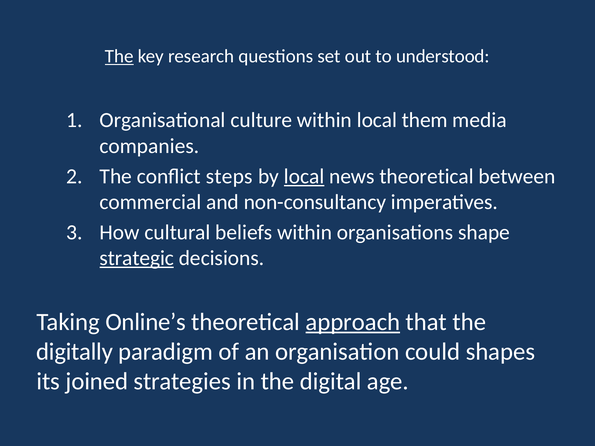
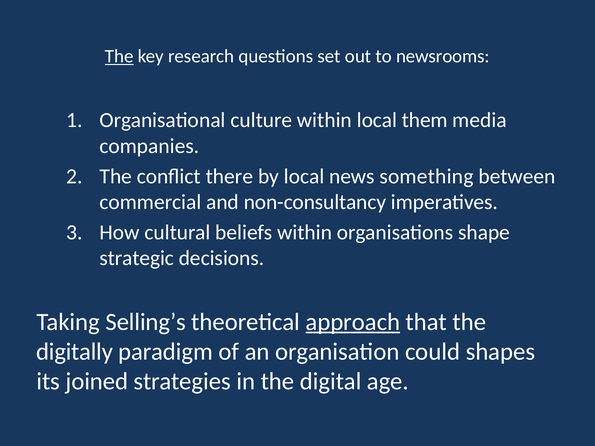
understood: understood -> newsrooms (443, 56)
steps: steps -> there (229, 176)
local underline: present -> none (304, 176)
news theoretical: theoretical -> something (426, 176)
strategic underline: present -> none (137, 258)
Online’s: Online’s -> Selling’s (146, 322)
